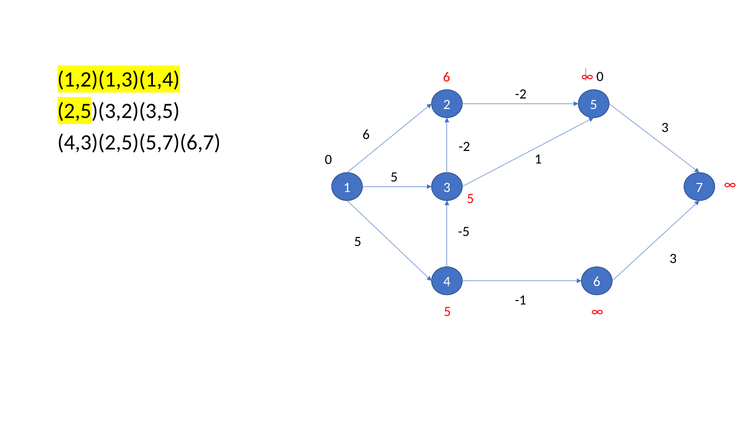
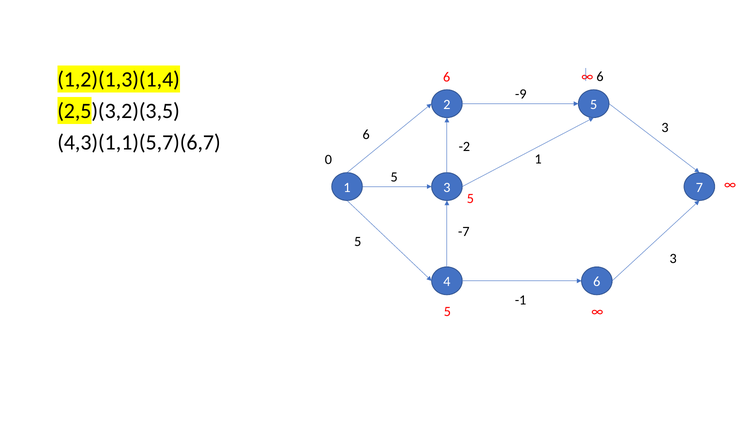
0: 0 -> 6 (600, 76)
-2: -2 -> -9 (521, 94)
4,3)(2,5)(5,7)(6,7: 4,3)(2,5)(5,7)(6,7 -> 4,3)(1,1)(5,7)(6,7 (139, 142)
-5: -5 -> -7 (464, 232)
